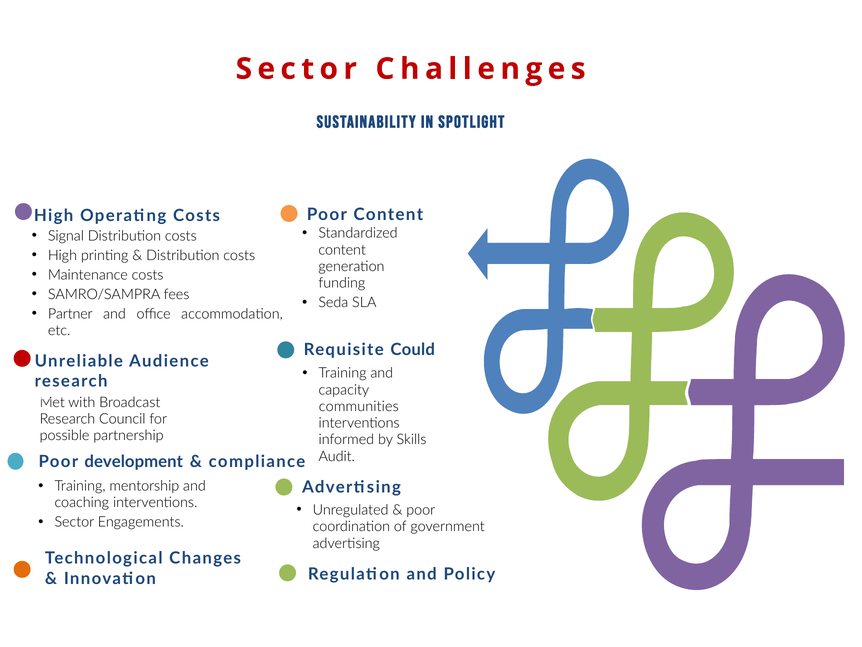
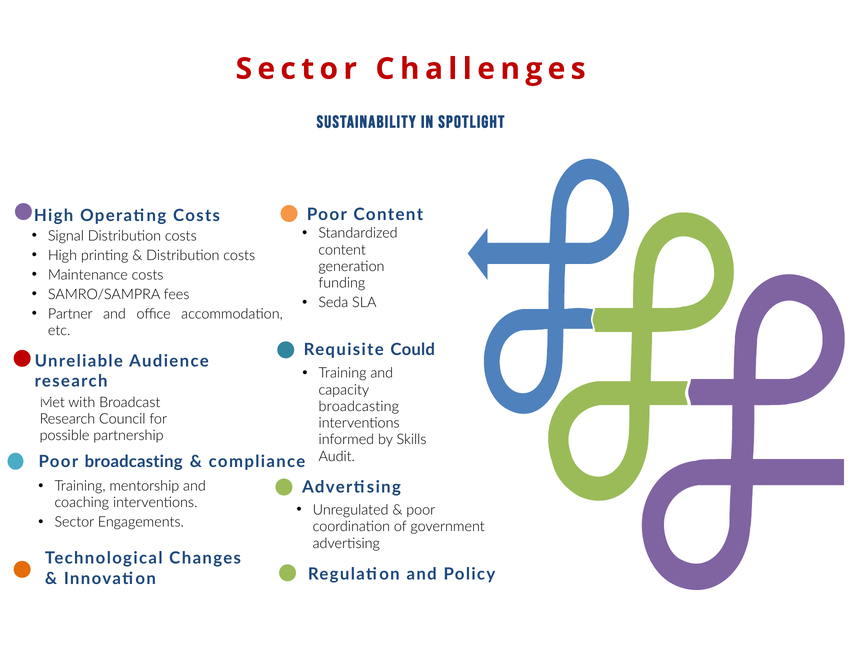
communities: communities -> broadcasting (359, 406)
Poor development: development -> broadcasting (134, 461)
